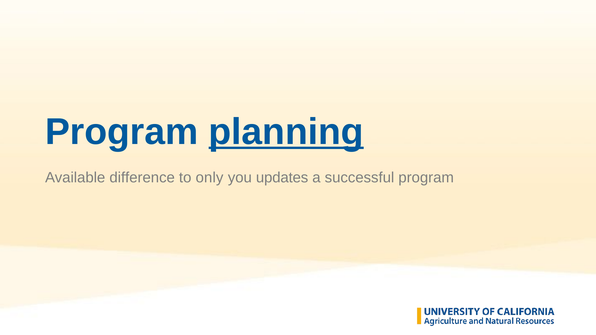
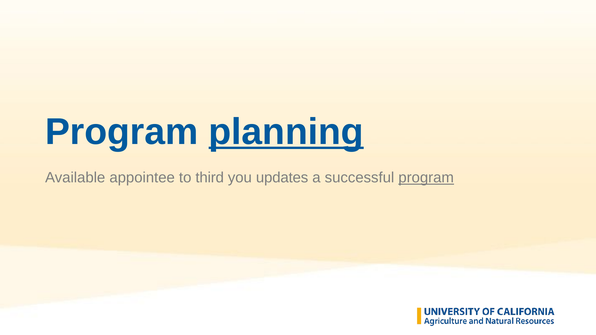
difference: difference -> appointee (142, 178)
only: only -> third (210, 178)
program underline: none -> present (426, 178)
